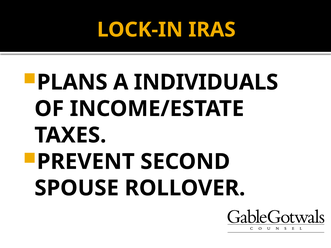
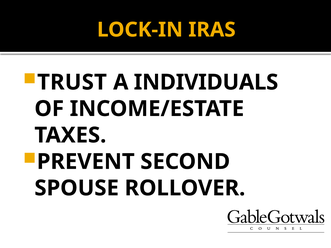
PLANS: PLANS -> TRUST (72, 82)
